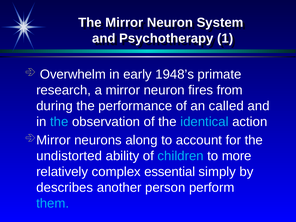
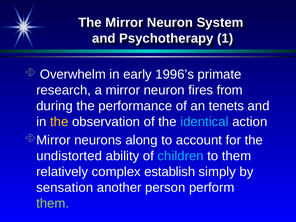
1948’s: 1948’s -> 1996’s (175, 74)
called: called -> tenets (226, 106)
the colour: light blue -> yellow (59, 122)
to more: more -> them (237, 156)
essential: essential -> establish (170, 172)
describes: describes -> sensation (65, 188)
them colour: light blue -> light green (53, 203)
